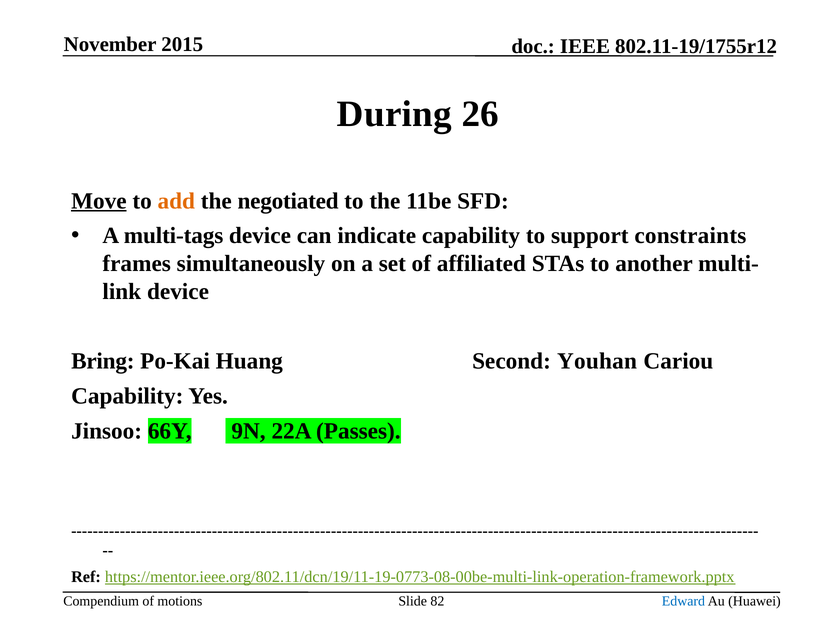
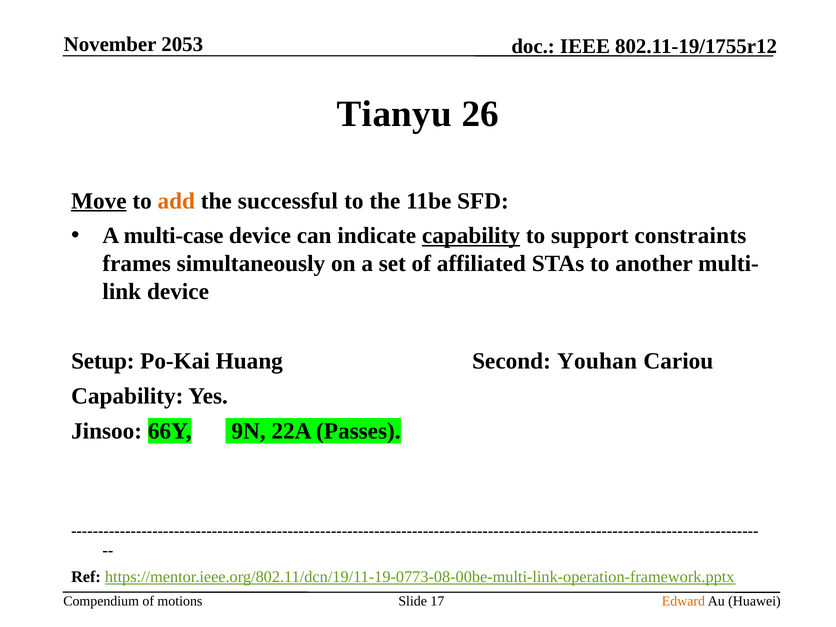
2015: 2015 -> 2053 (182, 44)
During: During -> Tianyu (394, 114)
negotiated: negotiated -> successful (288, 201)
multi-tags: multi-tags -> multi-case (174, 236)
capability underline: none -> present (471, 236)
Bring: Bring -> Setup (103, 361)
82: 82 -> 17 (437, 601)
Edward colour: blue -> orange (683, 601)
